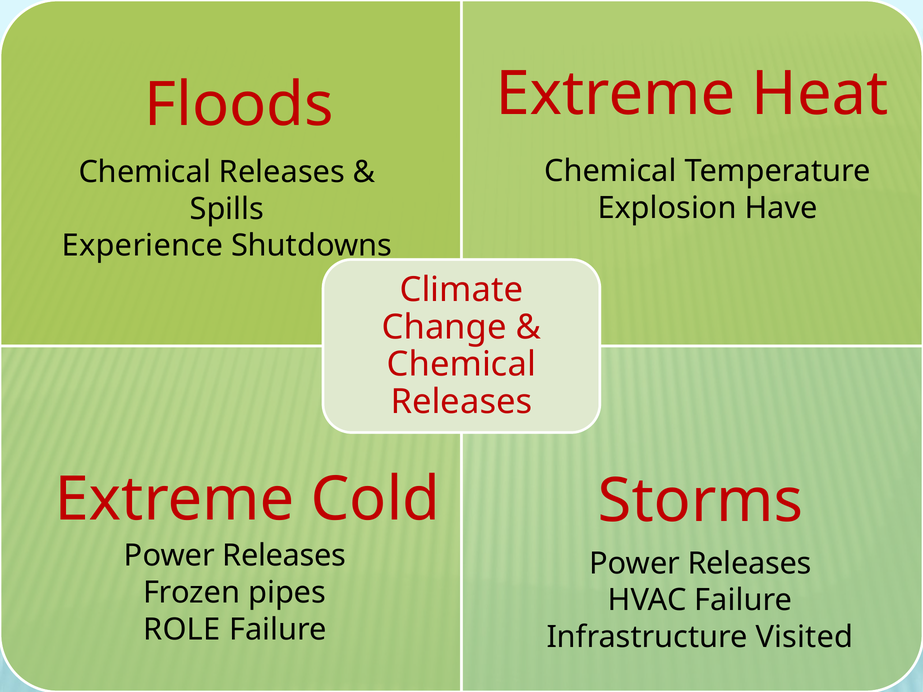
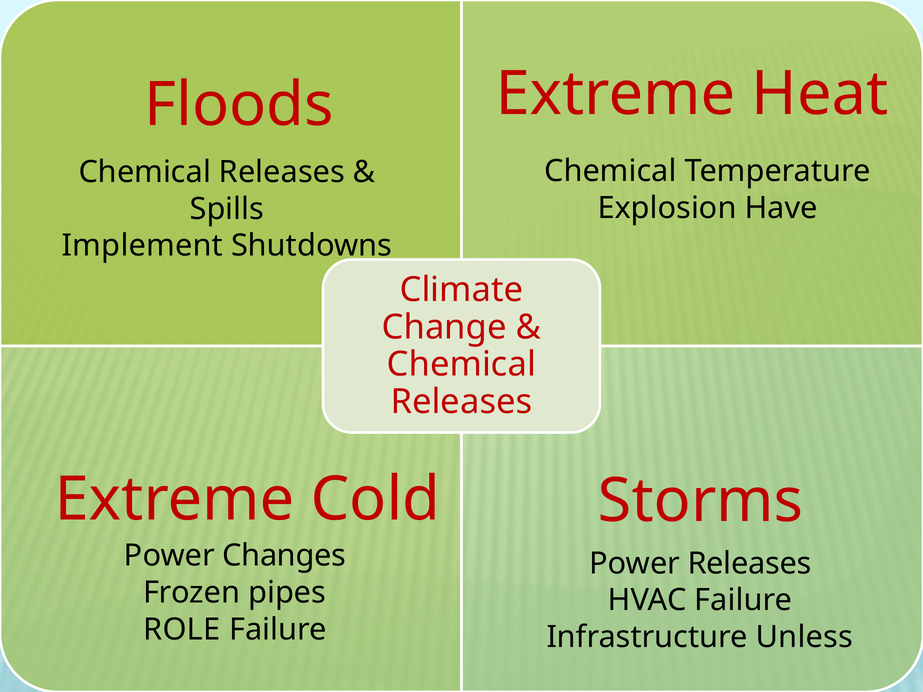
Experience: Experience -> Implement (142, 246)
Releases: Releases -> Changes (284, 556)
Visited: Visited -> Unless (804, 637)
